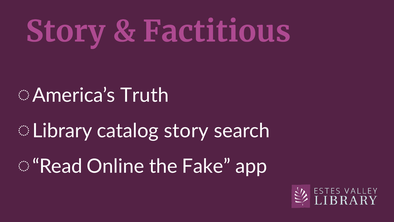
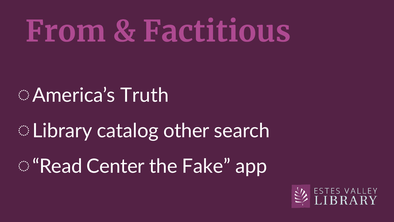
Story: Story -> From (66, 32)
catalog story: story -> other (186, 131)
Online: Online -> Center (116, 166)
